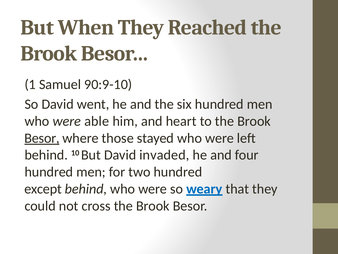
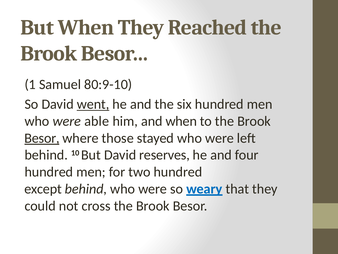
90:9-10: 90:9-10 -> 80:9-10 (108, 84)
went underline: none -> present (93, 104)
and heart: heart -> when (181, 121)
invaded: invaded -> reserves (165, 155)
